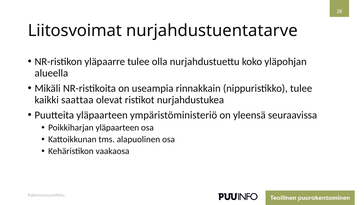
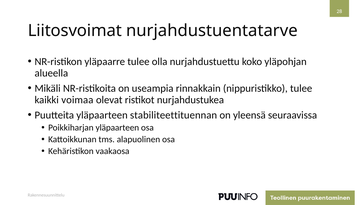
saattaa: saattaa -> voimaa (77, 100)
ympäristöministeriö: ympäristöministeriö -> stabiliteettituennan (174, 115)
